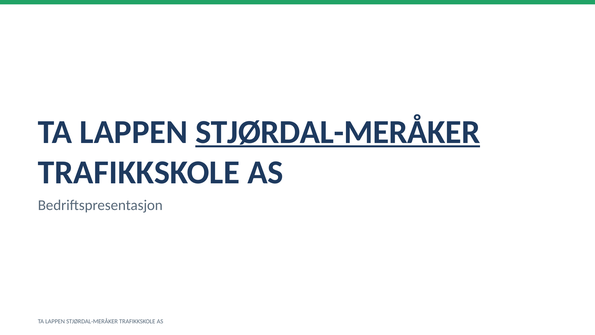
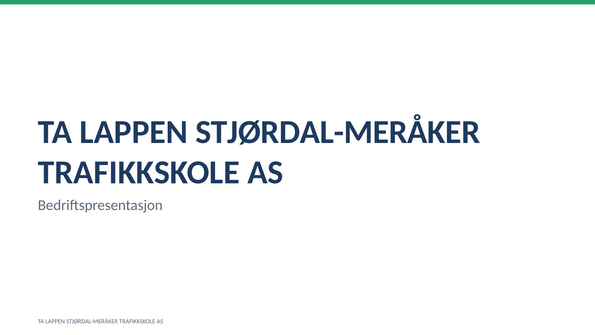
STJØRDAL-MERÅKER underline: present -> none (338, 132)
